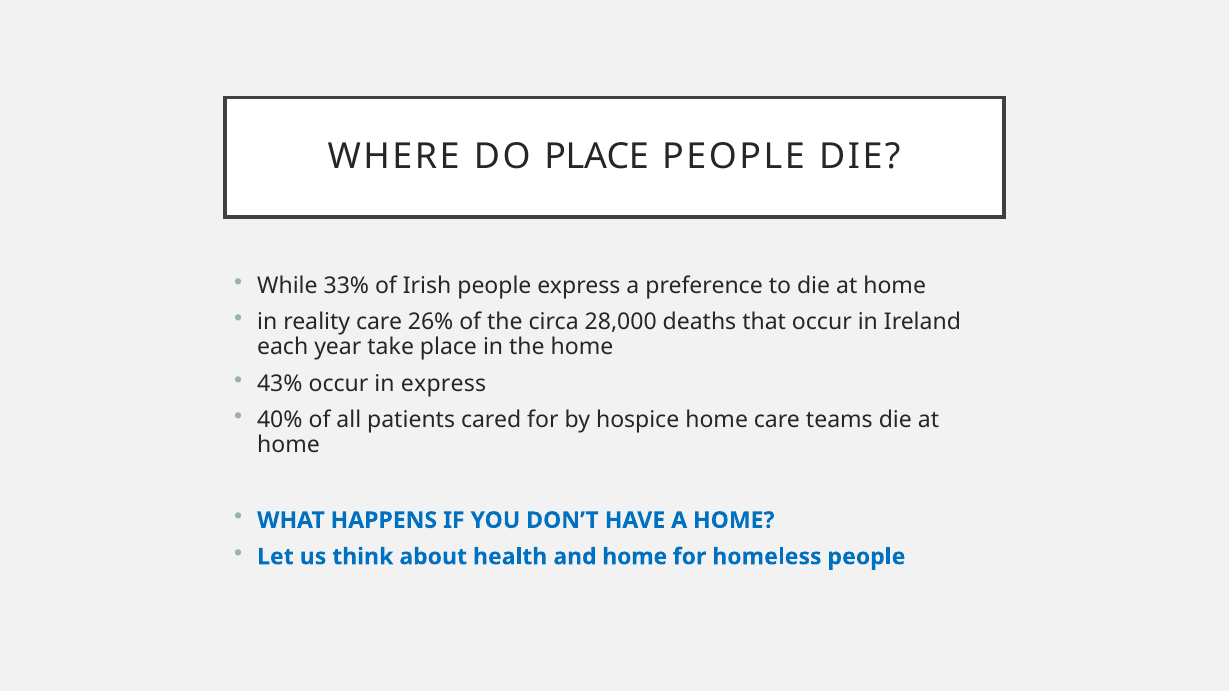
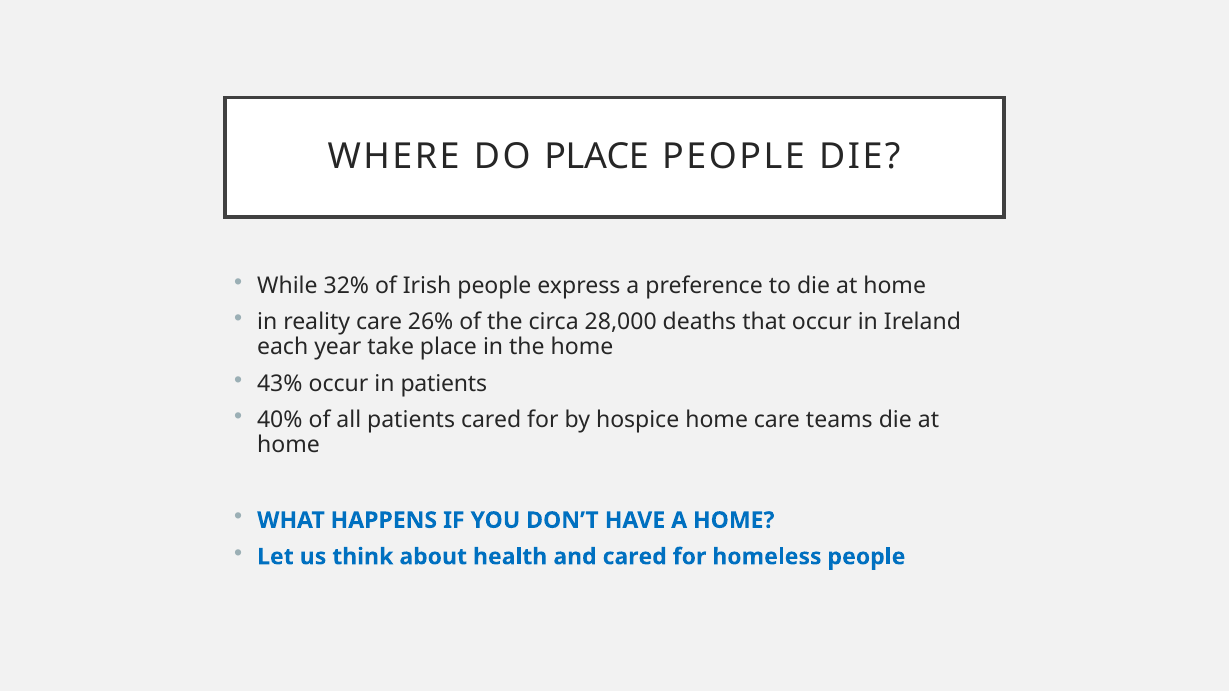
33%: 33% -> 32% (346, 286)
in express: express -> patients (444, 384)
and home: home -> cared (635, 557)
